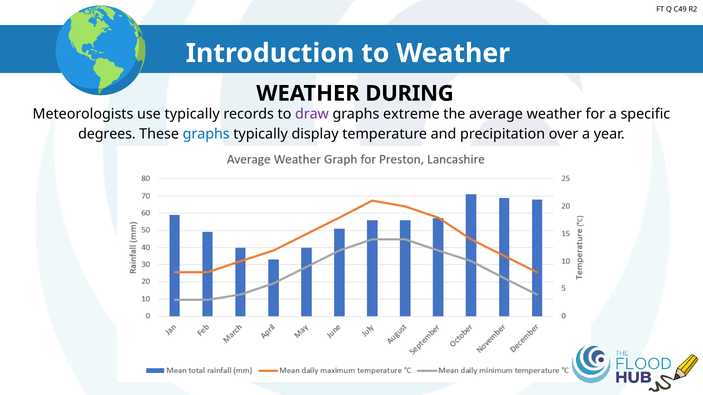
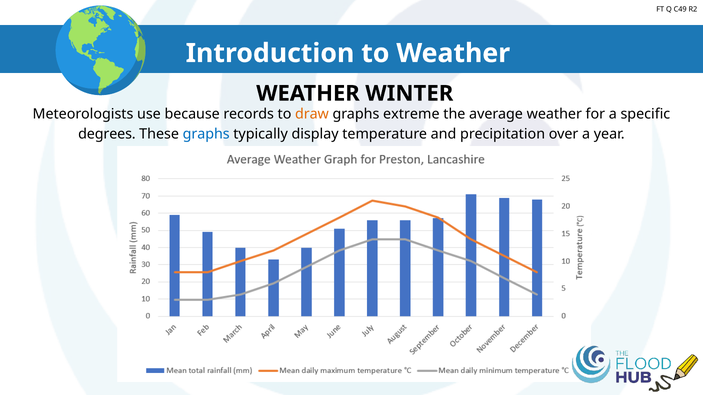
DURING: DURING -> WINTER (409, 94)
use typically: typically -> because (192, 114)
draw colour: purple -> orange (312, 114)
